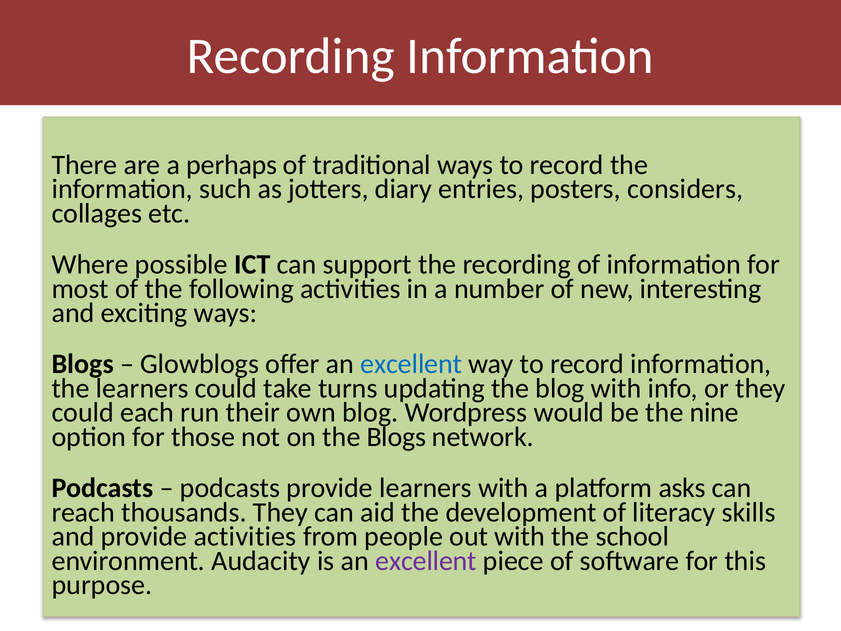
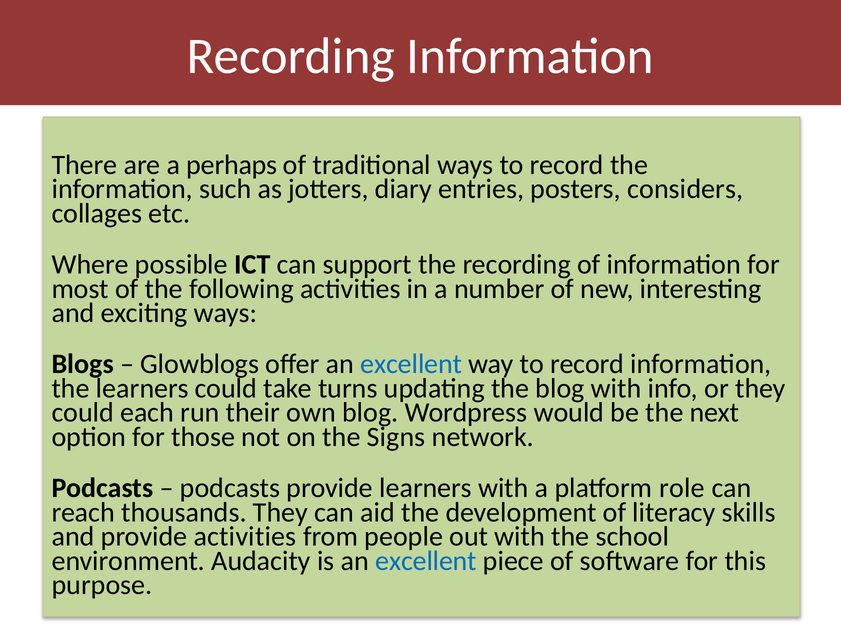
nine: nine -> next (714, 413)
the Blogs: Blogs -> Signs (396, 437)
asks: asks -> role (682, 488)
excellent colour: purple -> blue (426, 561)
